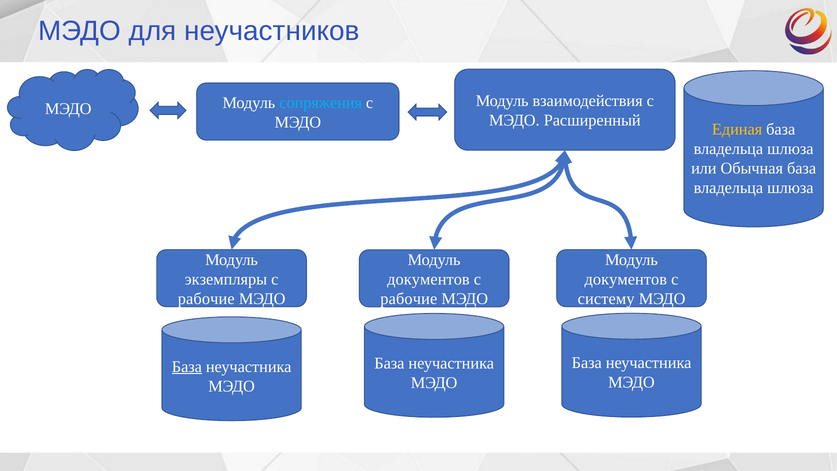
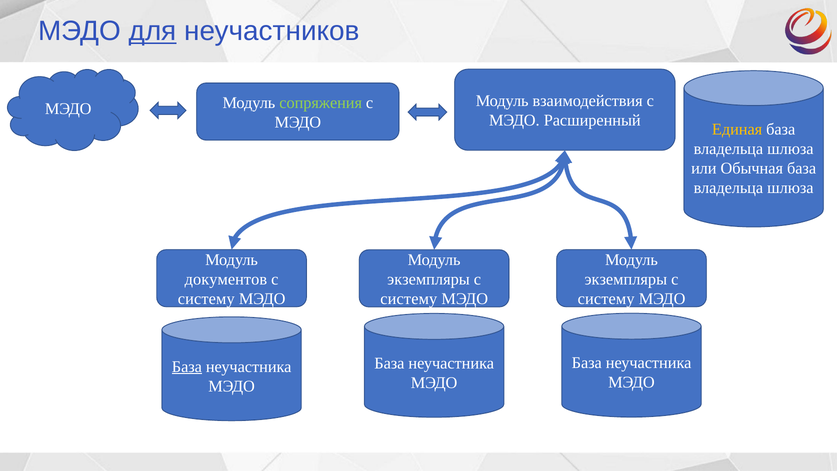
для underline: none -> present (153, 31)
сопряжения colour: light blue -> light green (321, 103)
экземпляры: экземпляры -> документов (226, 279)
документов: документов -> экземпляры (626, 279)
документов: документов -> экземпляры (429, 279)
рабочие: рабочие -> систему (206, 299)
рабочие: рабочие -> систему (409, 299)
